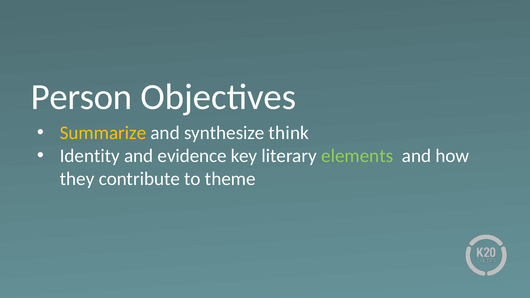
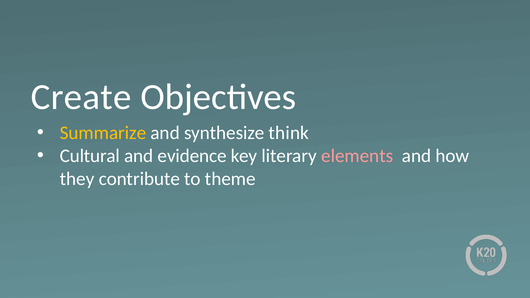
Person: Person -> Create (81, 97)
Identity: Identity -> Cultural (90, 156)
elements colour: light green -> pink (357, 156)
